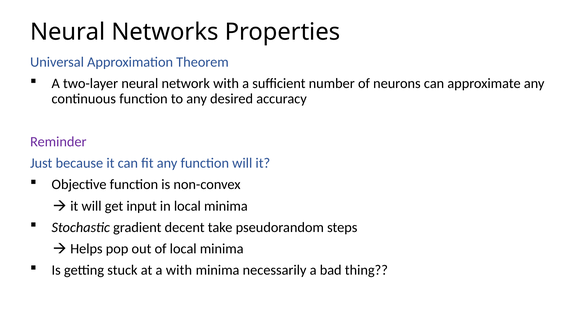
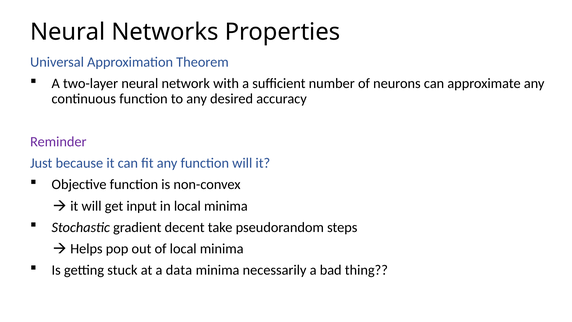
a with: with -> data (179, 270)
